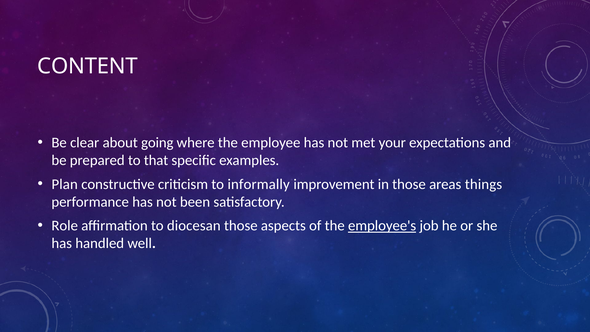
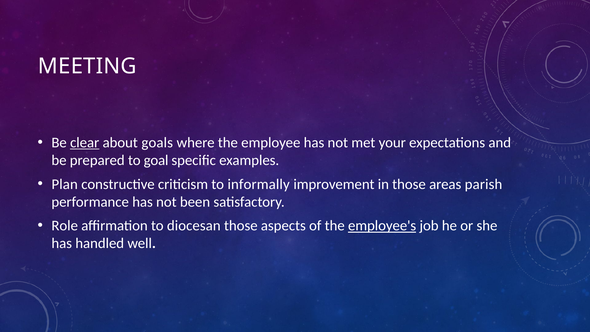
CONTENT: CONTENT -> MEETING (87, 66)
clear underline: none -> present (85, 143)
going: going -> goals (157, 143)
that: that -> goal (156, 160)
things: things -> parish (484, 184)
